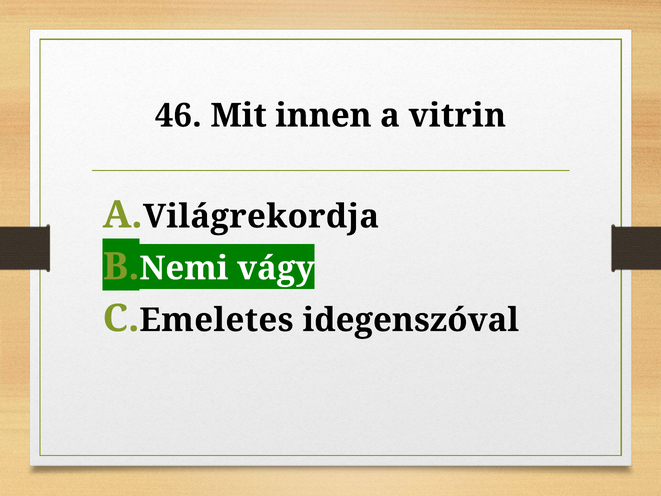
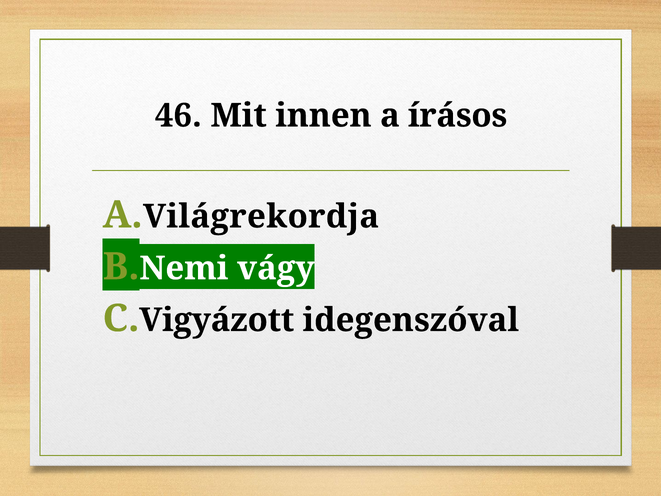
vitrin: vitrin -> írásos (458, 116)
Emeletes: Emeletes -> Vigyázott (217, 320)
